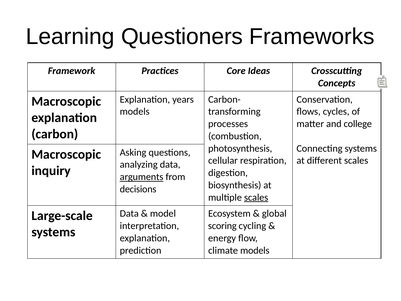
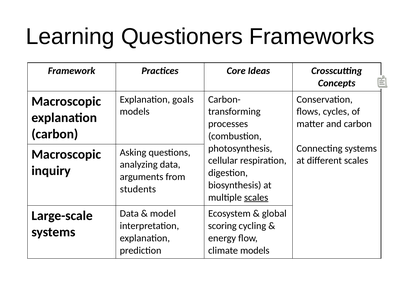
years: years -> goals (183, 99)
and college: college -> carbon (358, 124)
arguments underline: present -> none (142, 177)
decisions: decisions -> students (138, 189)
